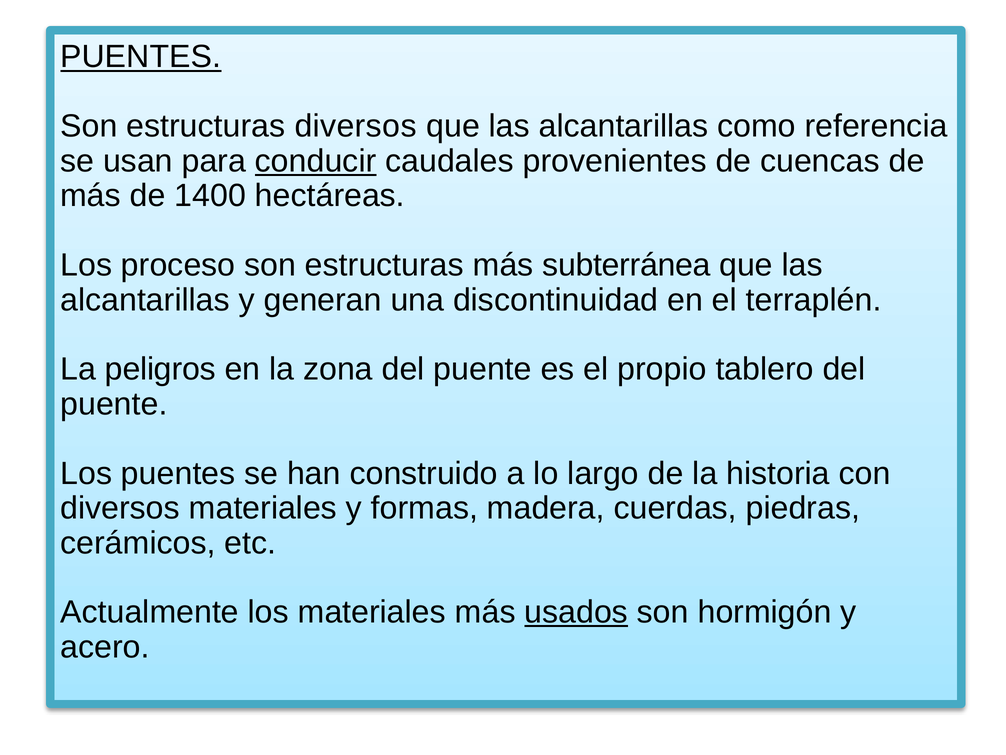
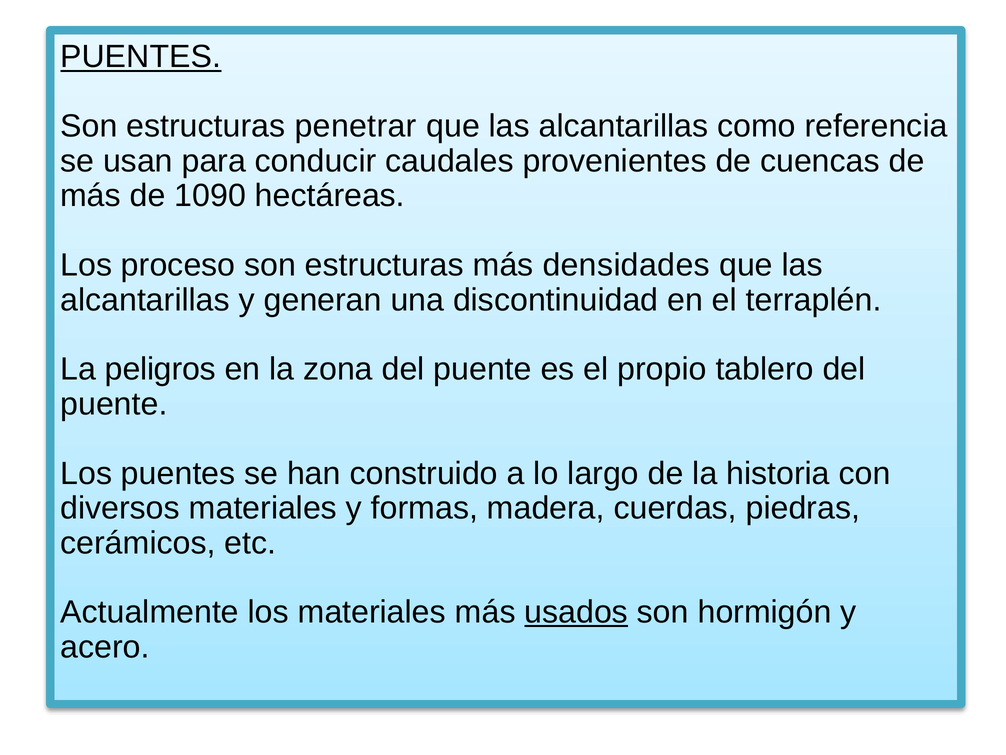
estructuras diversos: diversos -> penetrar (356, 126)
conducir underline: present -> none (316, 161)
1400: 1400 -> 1090 (210, 196)
subterránea: subterránea -> densidades (626, 265)
